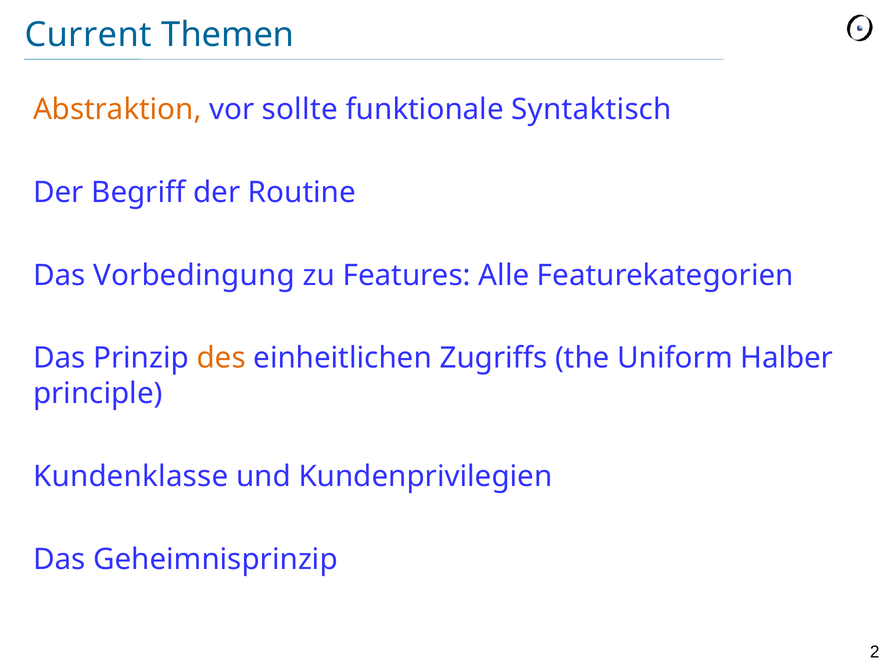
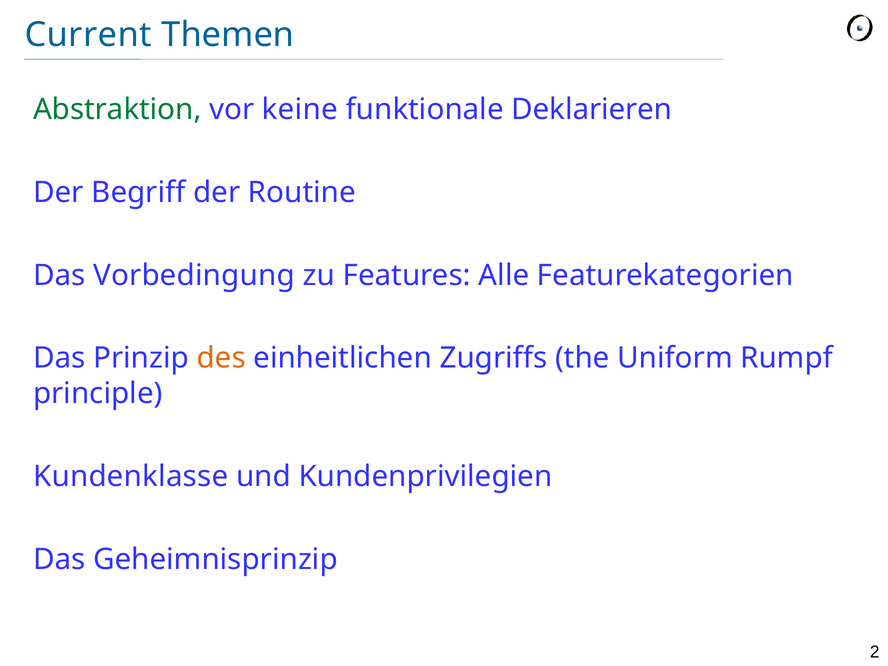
Abstraktion colour: orange -> green (117, 110)
sollte: sollte -> keine (300, 110)
Syntaktisch: Syntaktisch -> Deklarieren (592, 110)
Halber: Halber -> Rumpf (787, 358)
